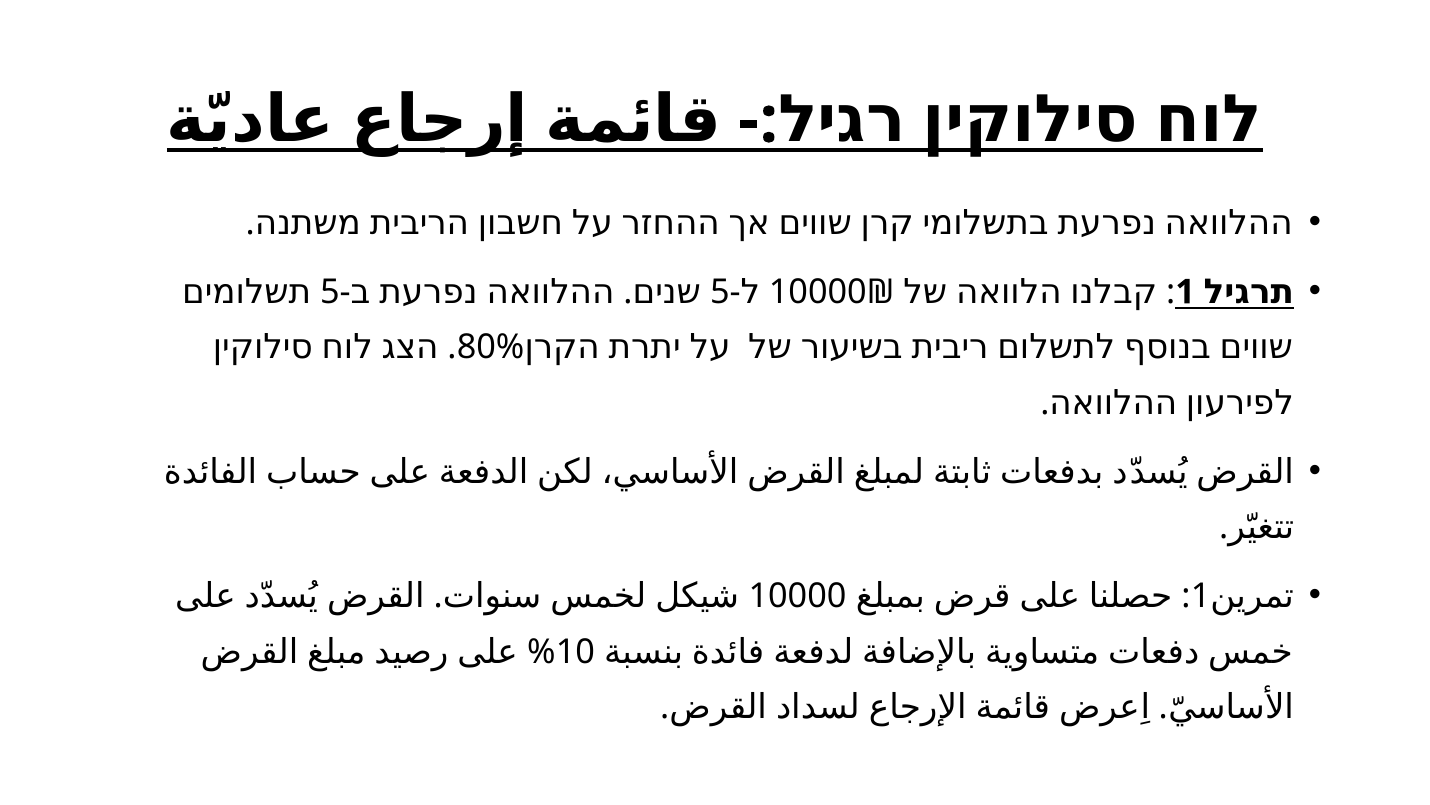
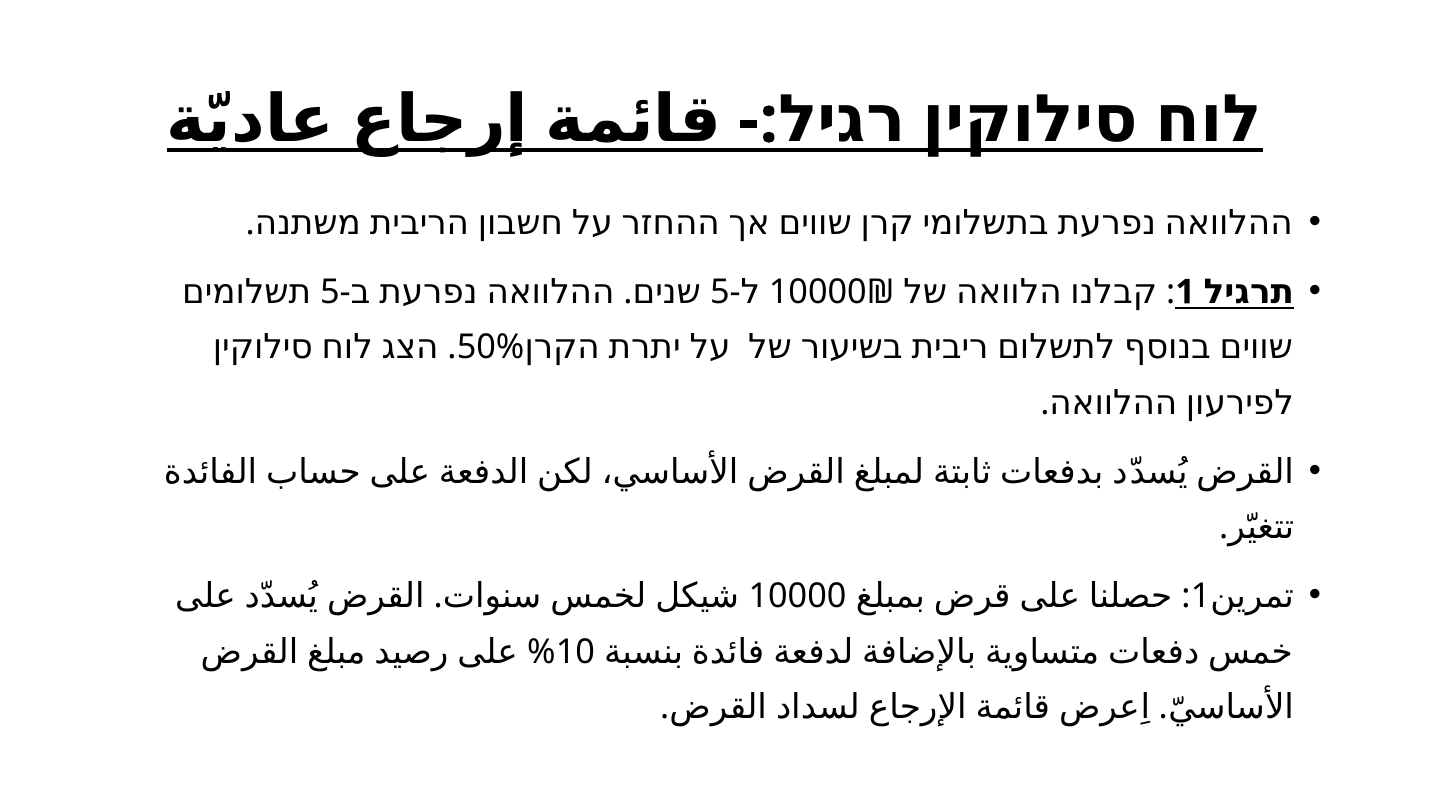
80%: 80% -> 50% (491, 347)
